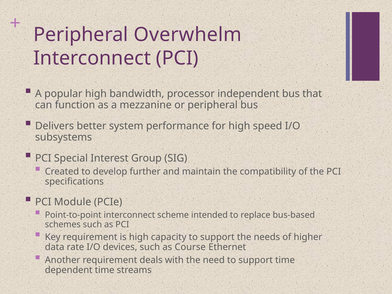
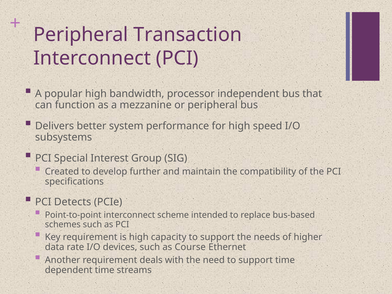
Overwhelm: Overwhelm -> Transaction (188, 35)
Module: Module -> Detects (73, 202)
